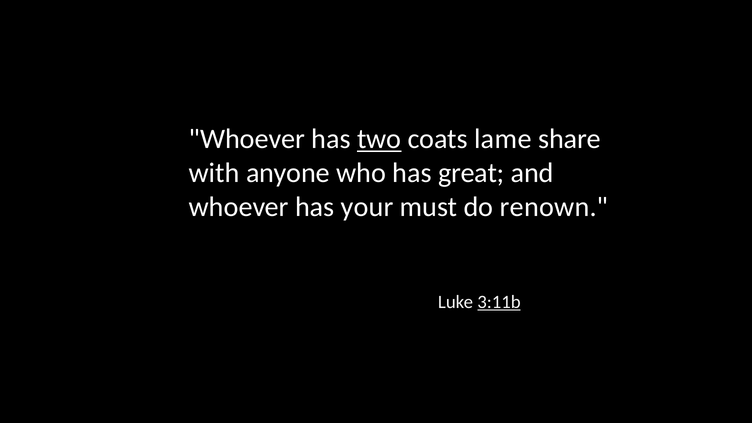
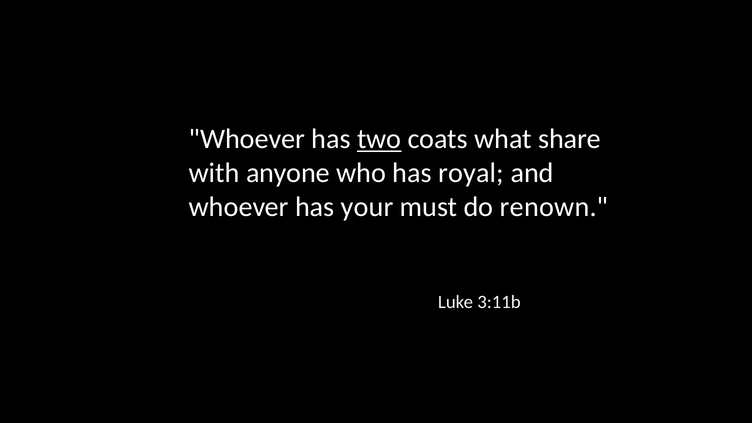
lame: lame -> what (503, 139)
great: great -> royal (471, 173)
3:11b underline: present -> none (499, 302)
